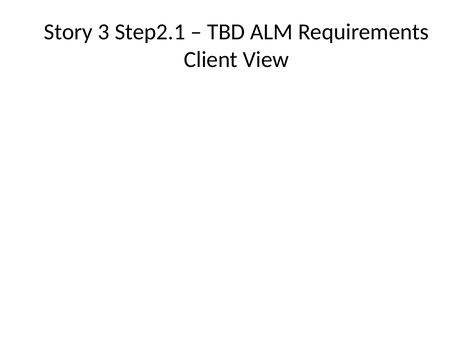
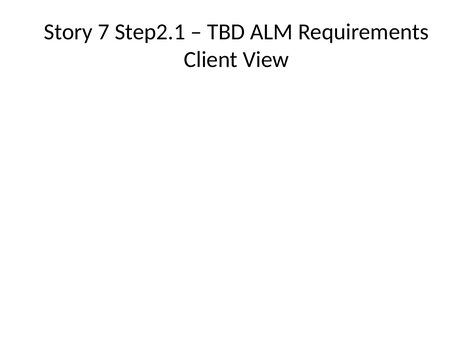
3: 3 -> 7 (104, 32)
